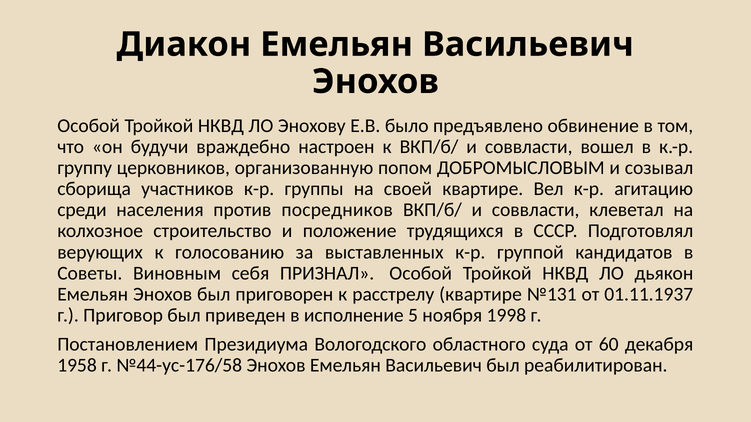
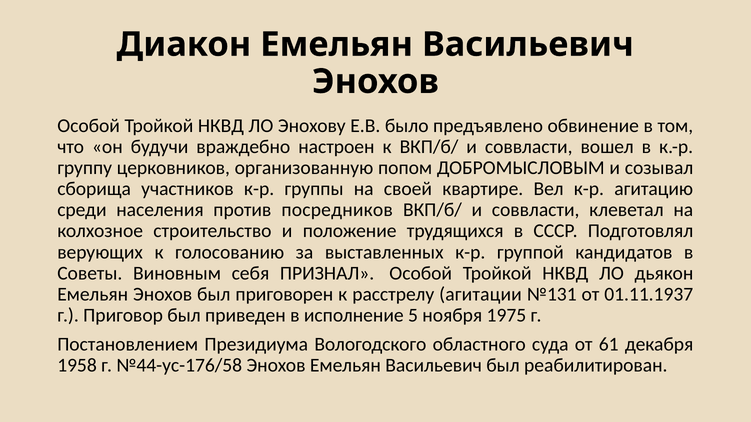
расстрелу квартире: квартире -> агитации (480, 295)
1998: 1998 -> 1975 (506, 316)
60: 60 -> 61 (609, 345)
